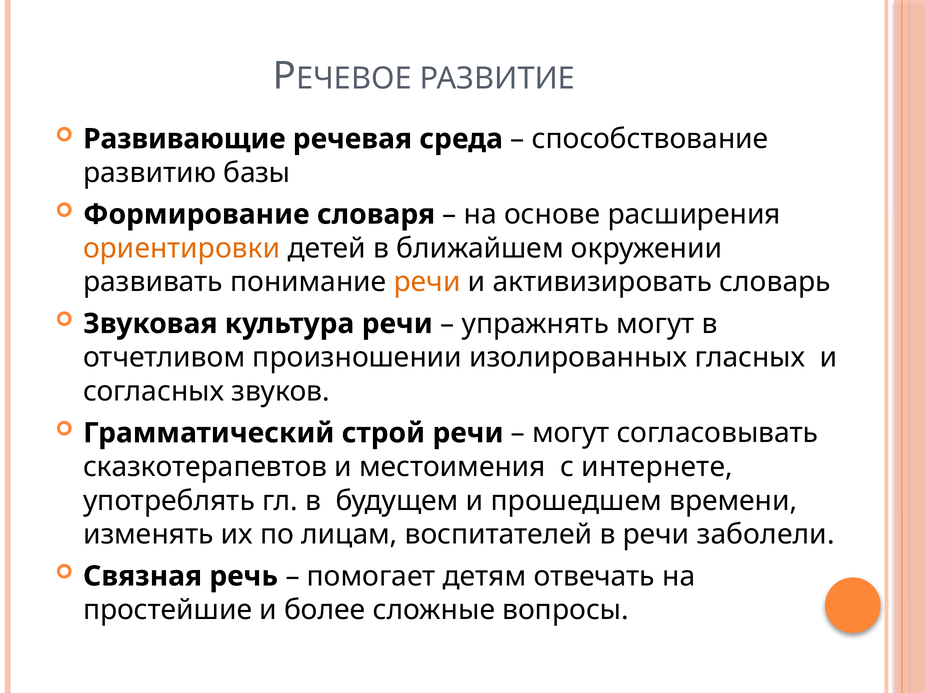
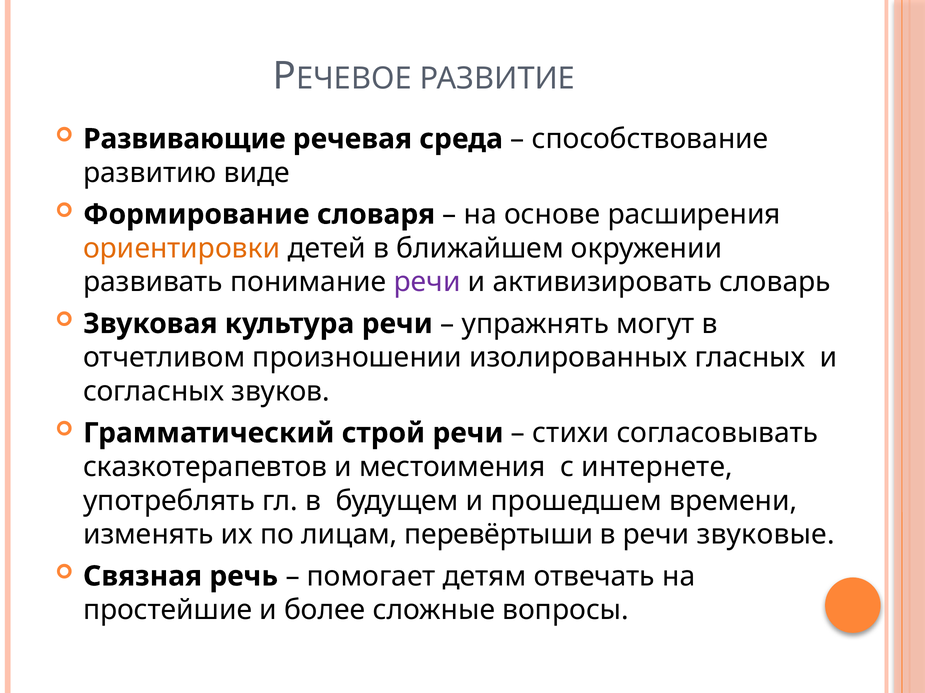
базы: базы -> виде (257, 173)
речи colour: orange -> purple (427, 282)
могут: могут -> стихи (571, 434)
воспитателей: воспитателей -> перевёртыши (499, 535)
заболели: заболели -> звуковые (766, 535)
